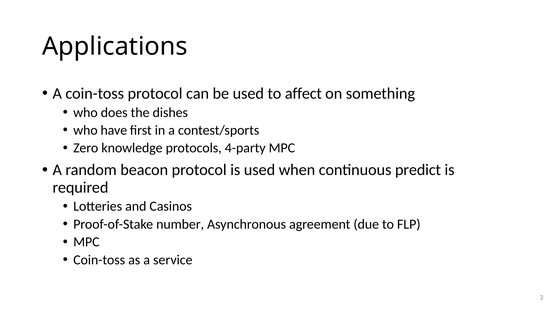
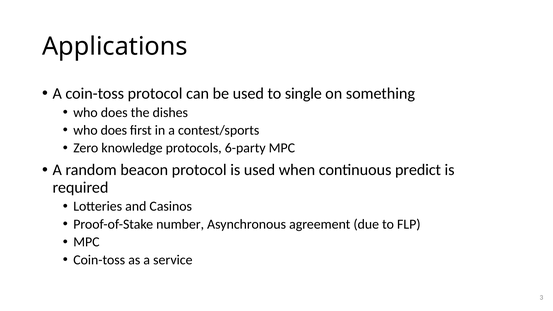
affect: affect -> single (303, 93)
have: have -> does (114, 130)
4-party: 4-party -> 6-party (245, 148)
